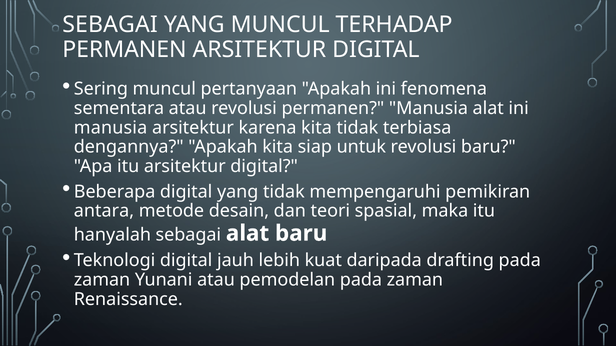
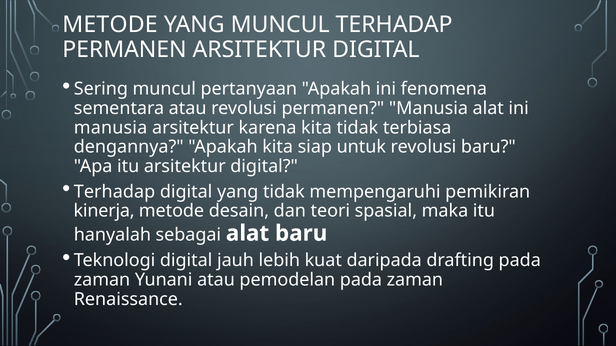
SEBAGAI: SEBAGAI -> METODE (110, 25)
Beberapa: Beberapa -> Terhadap (115, 192)
antara: antara -> kinerja (104, 211)
